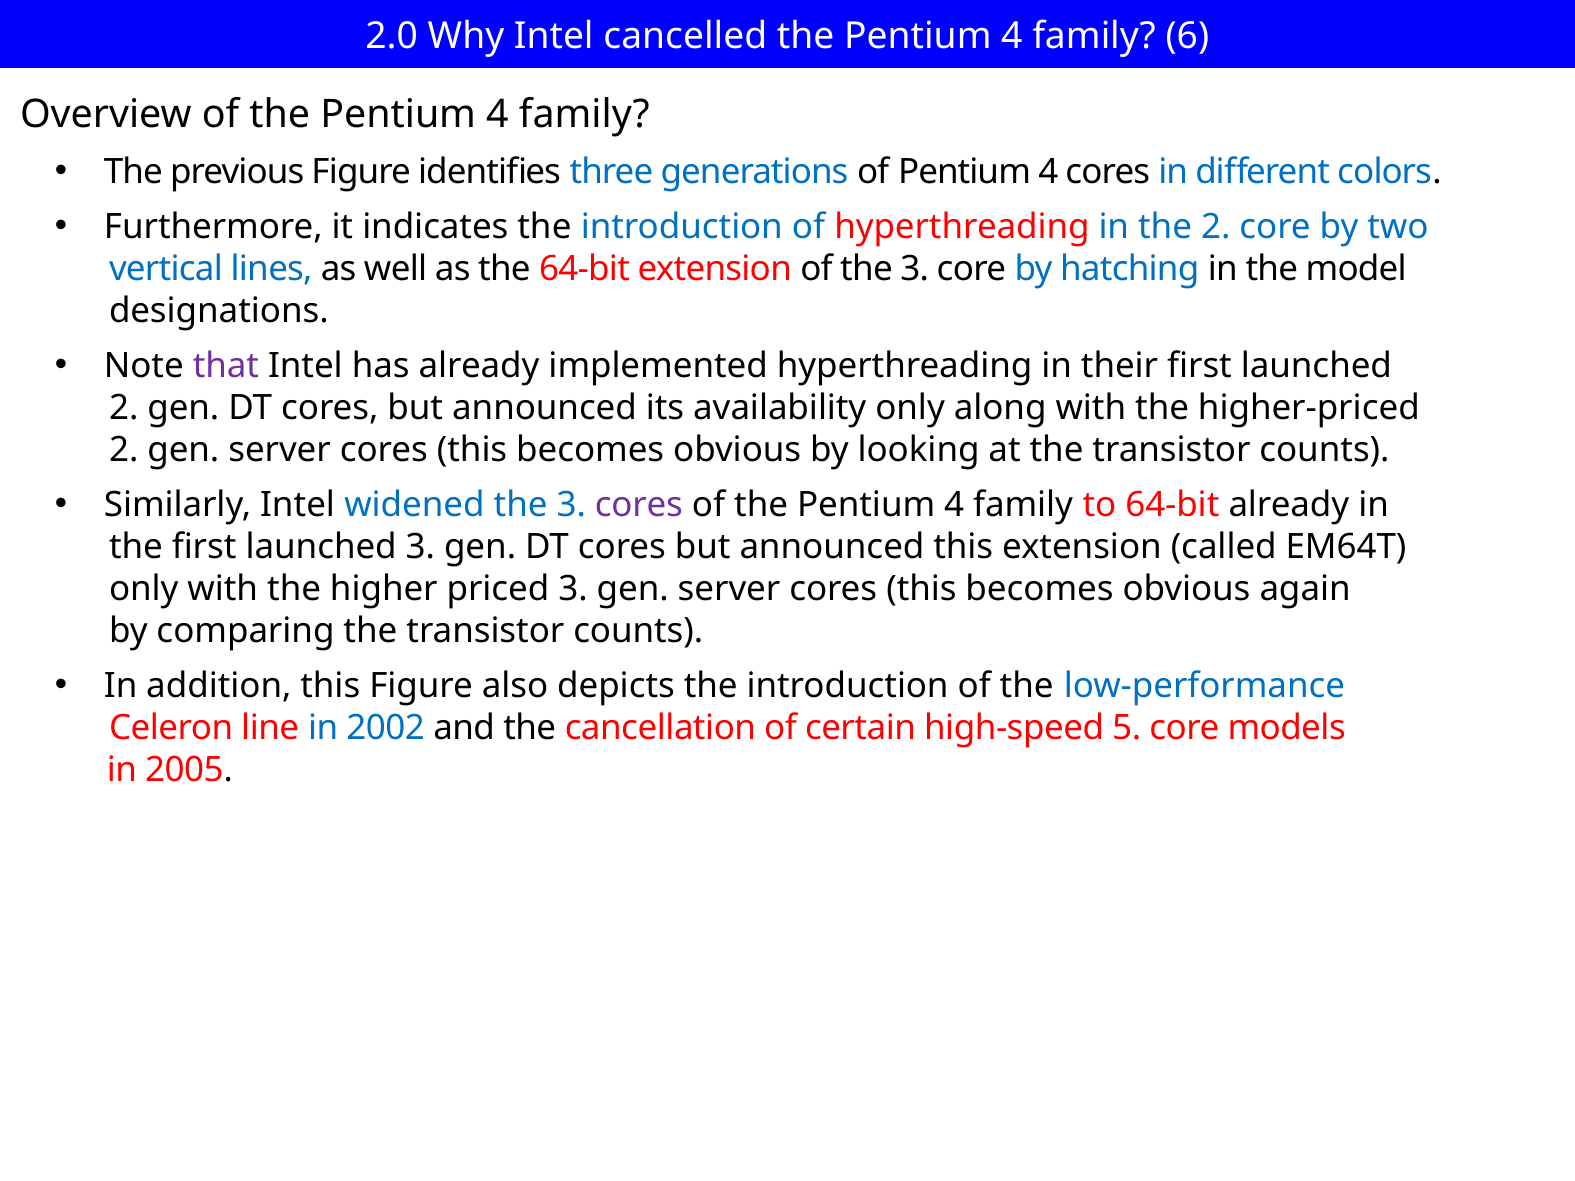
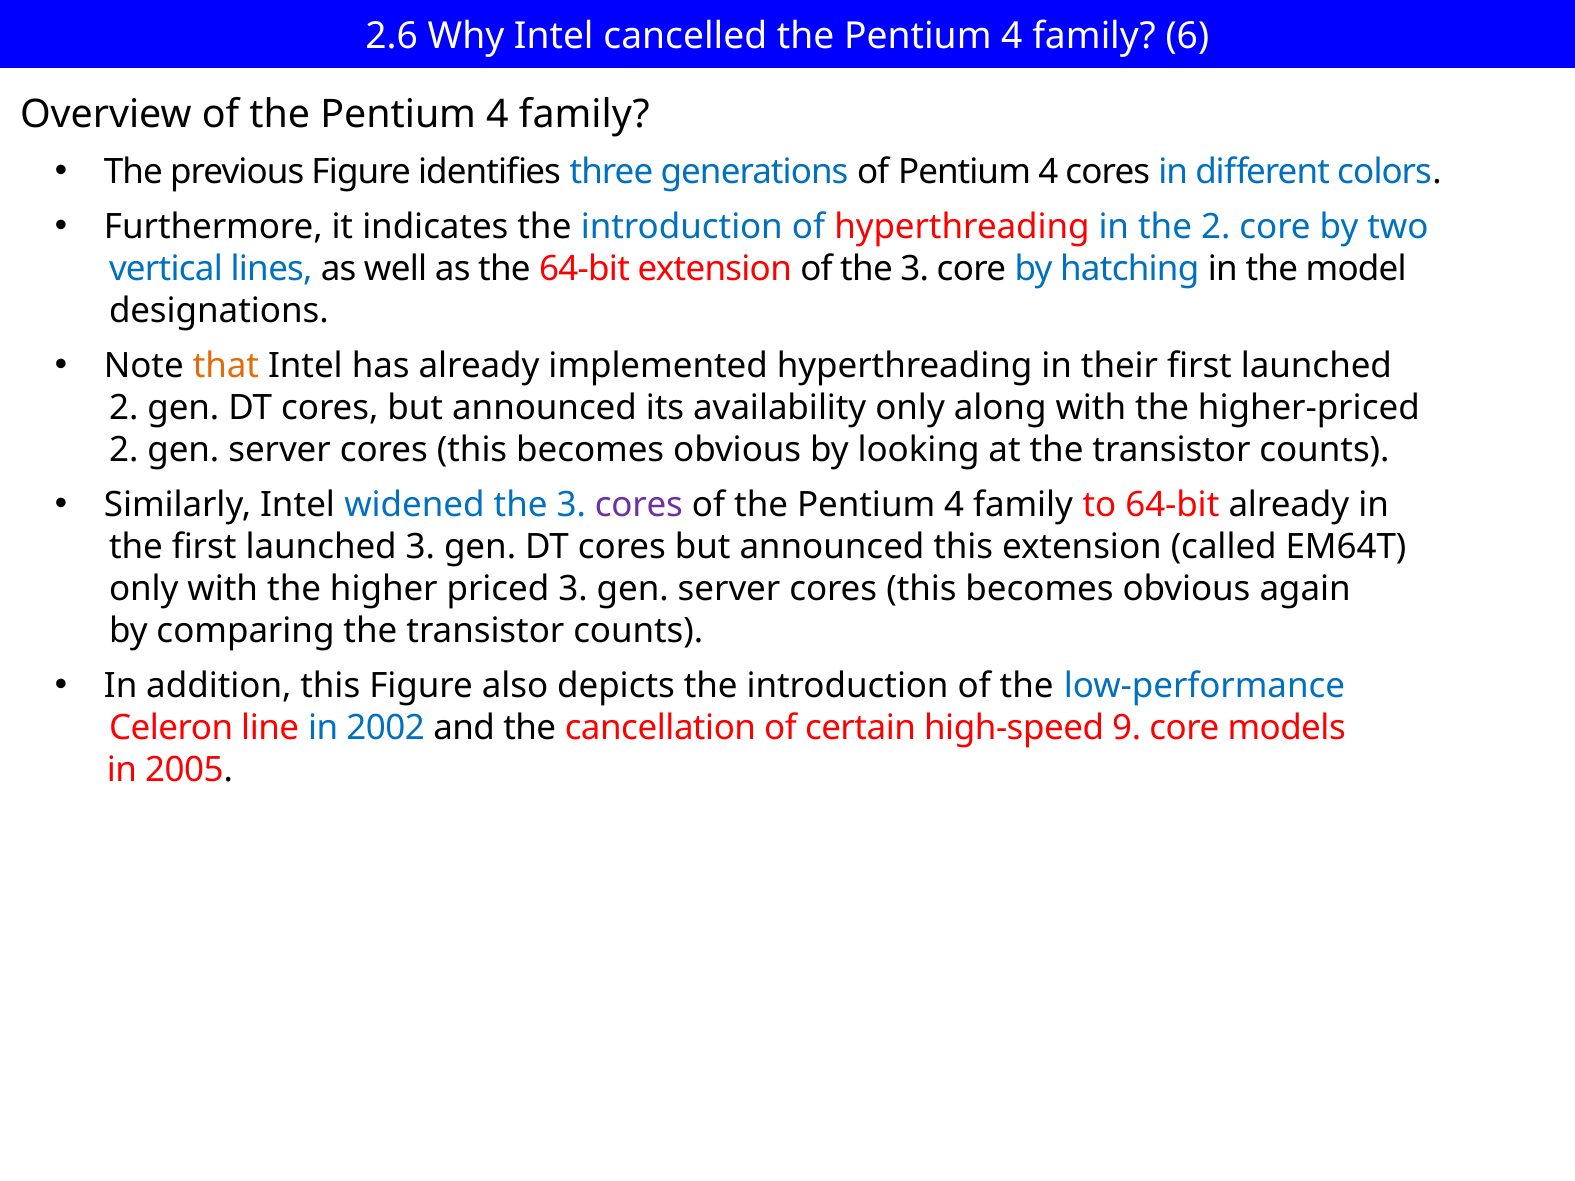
2.0: 2.0 -> 2.6 (392, 36)
that colour: purple -> orange (226, 366)
5: 5 -> 9 (1127, 728)
